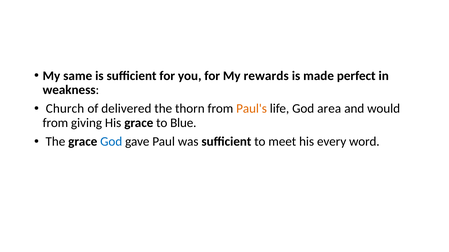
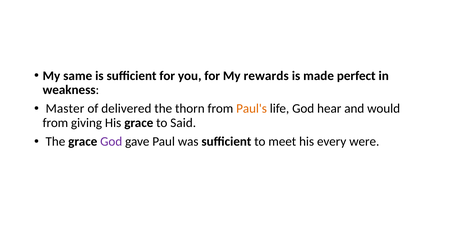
Church: Church -> Master (65, 109)
area: area -> hear (329, 109)
Blue: Blue -> Said (183, 123)
God colour: blue -> purple (111, 142)
word: word -> were (364, 142)
